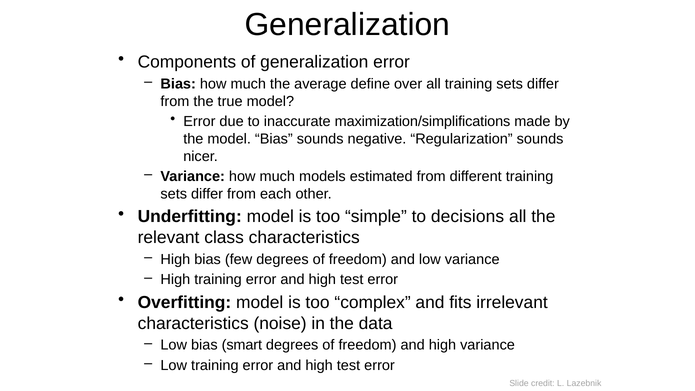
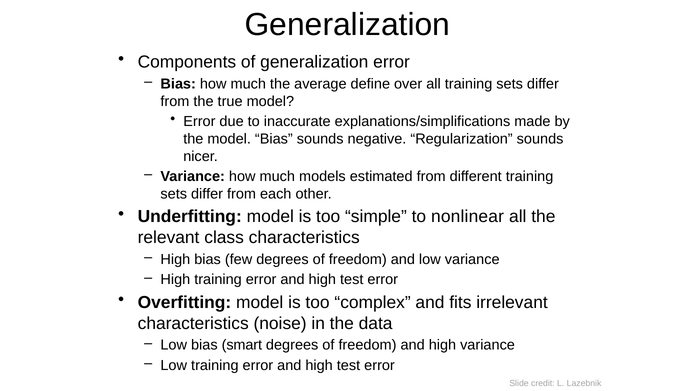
maximization/simplifications: maximization/simplifications -> explanations/simplifications (422, 121)
decisions: decisions -> nonlinear (467, 217)
